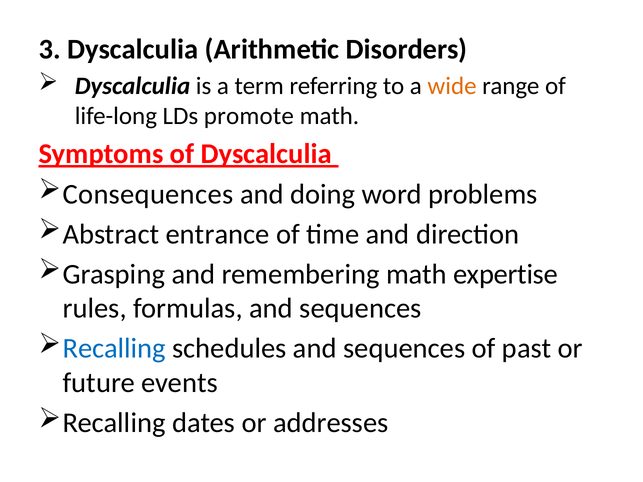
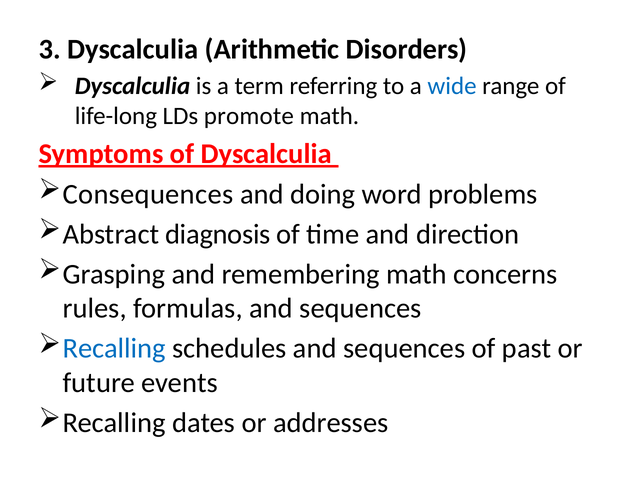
wide colour: orange -> blue (452, 86)
entrance: entrance -> diagnosis (218, 234)
expertise: expertise -> concerns (505, 274)
